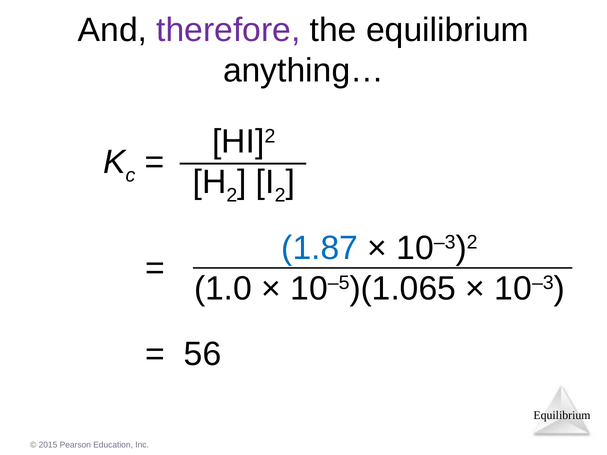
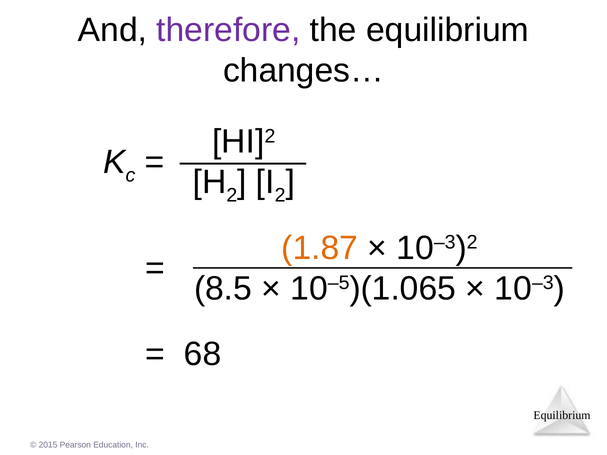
anything…: anything… -> changes… (303, 71)
1.87 colour: blue -> orange (320, 248)
1.0: 1.0 -> 8.5 (223, 289)
56: 56 -> 68 (203, 354)
